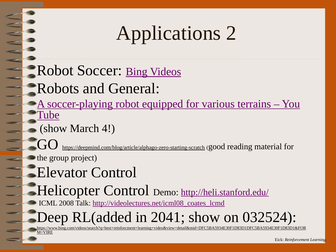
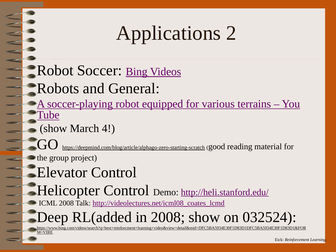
in 2041: 2041 -> 2008 (168, 217)
